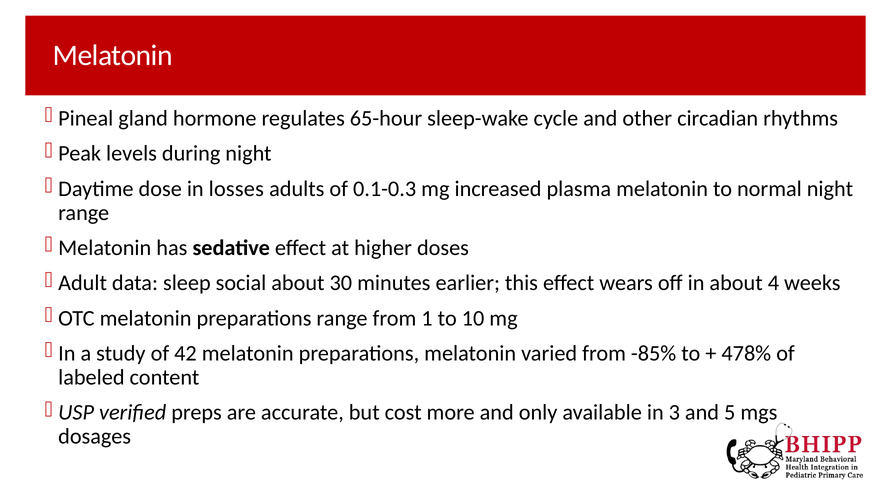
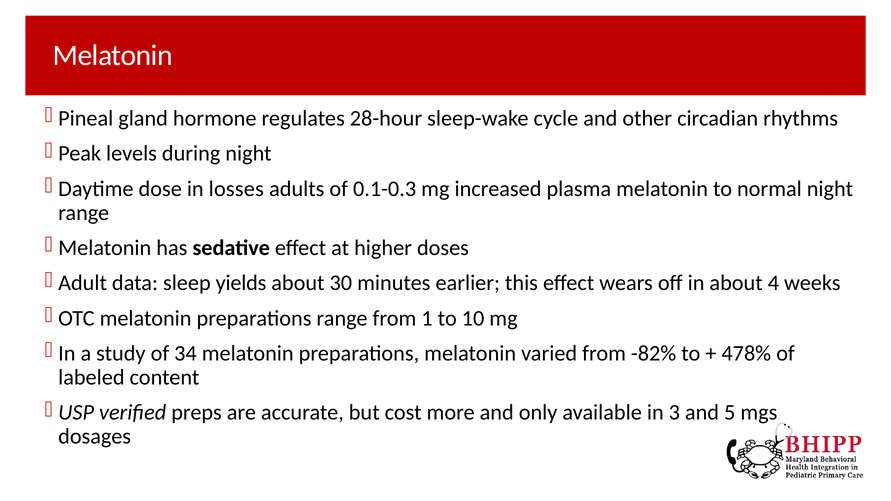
65-hour: 65-hour -> 28-hour (386, 118)
social: social -> yields (241, 283)
42: 42 -> 34 (185, 353)
-85%: -85% -> -82% (654, 353)
